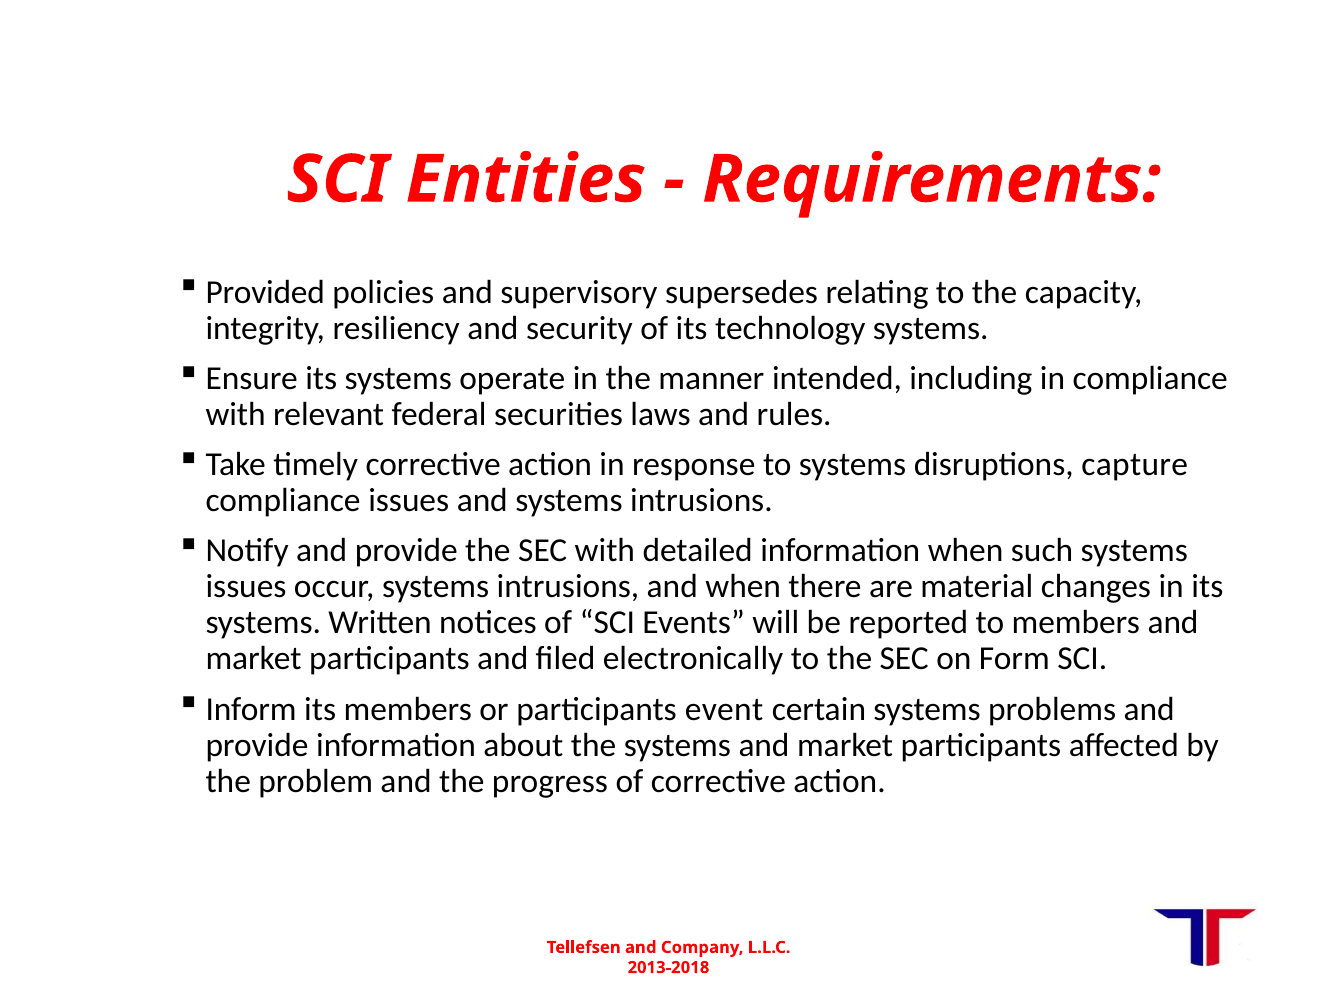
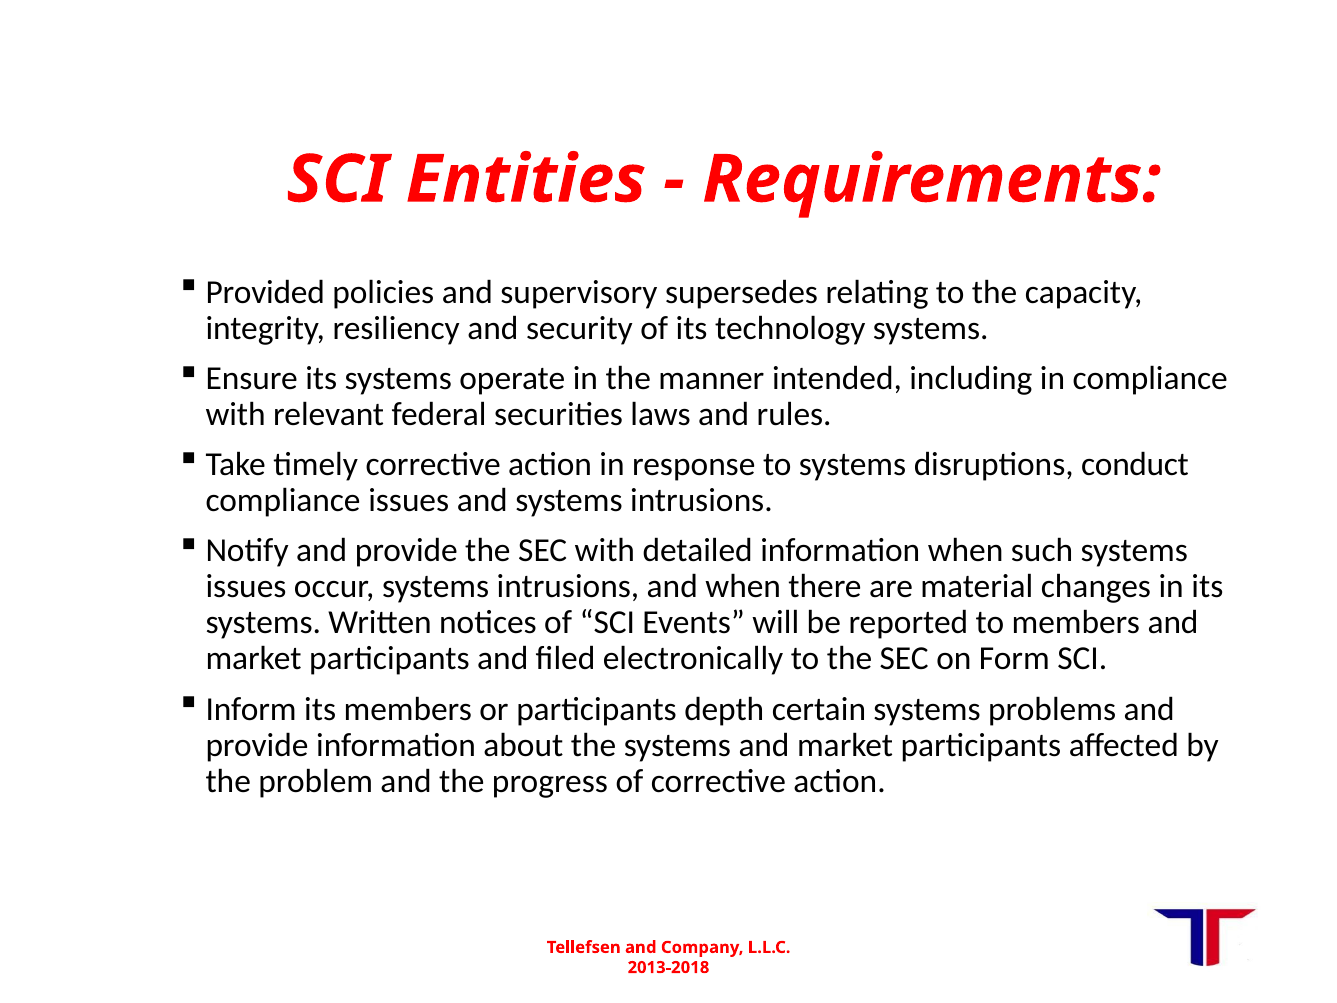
capture: capture -> conduct (1135, 464)
event: event -> depth (724, 709)
